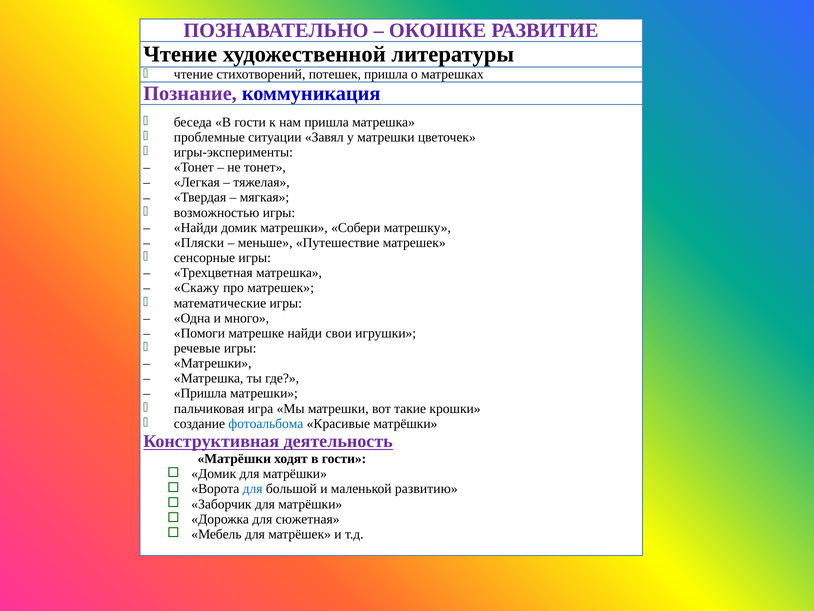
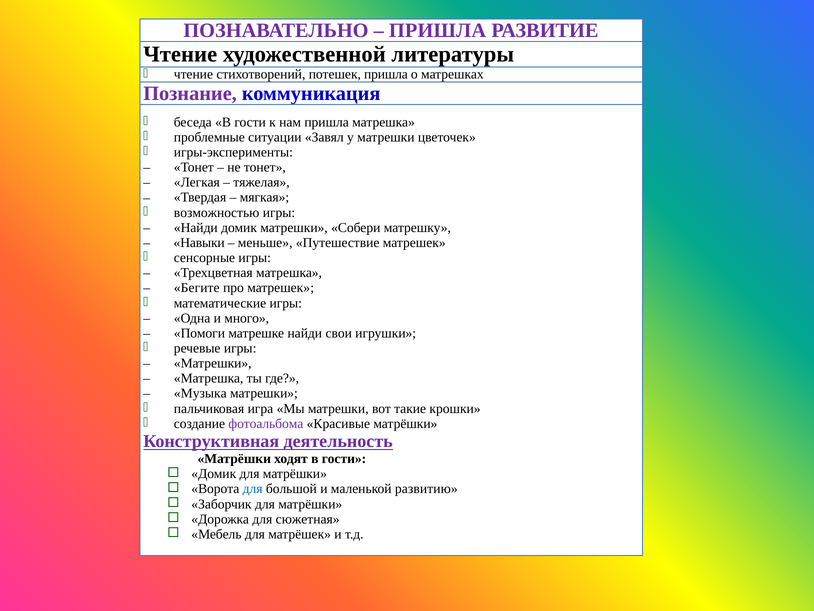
ОКОШКЕ: ОКОШКЕ -> ПРИШЛА (438, 31)
Пляски: Пляски -> Навыки (199, 243)
Скажу: Скажу -> Бегите (197, 288)
Пришла: Пришла -> Музыка (200, 393)
фотоальбома colour: blue -> purple (266, 423)
